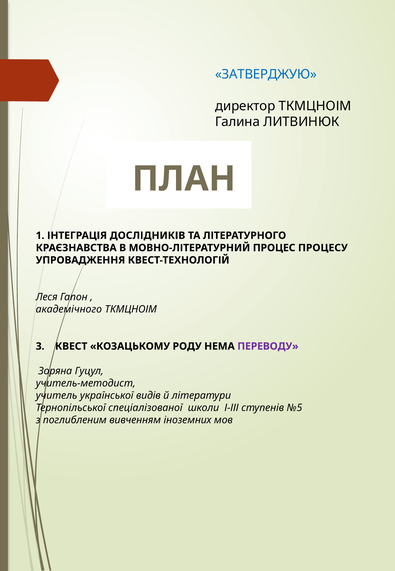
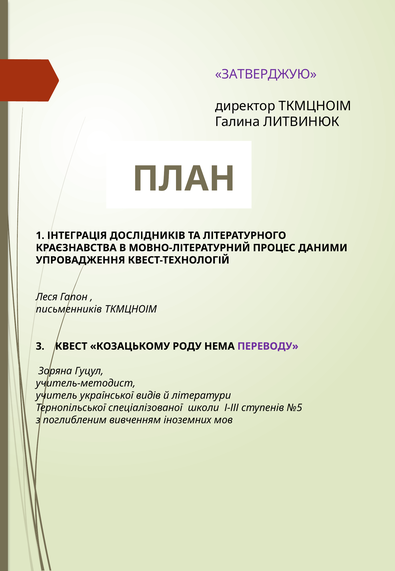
ЗАТВЕРДЖУЮ colour: blue -> purple (266, 74)
ПРОЦЕСУ: ПРОЦЕСУ -> ДАНИМИ (323, 248)
академічного: академічного -> письменників (69, 309)
